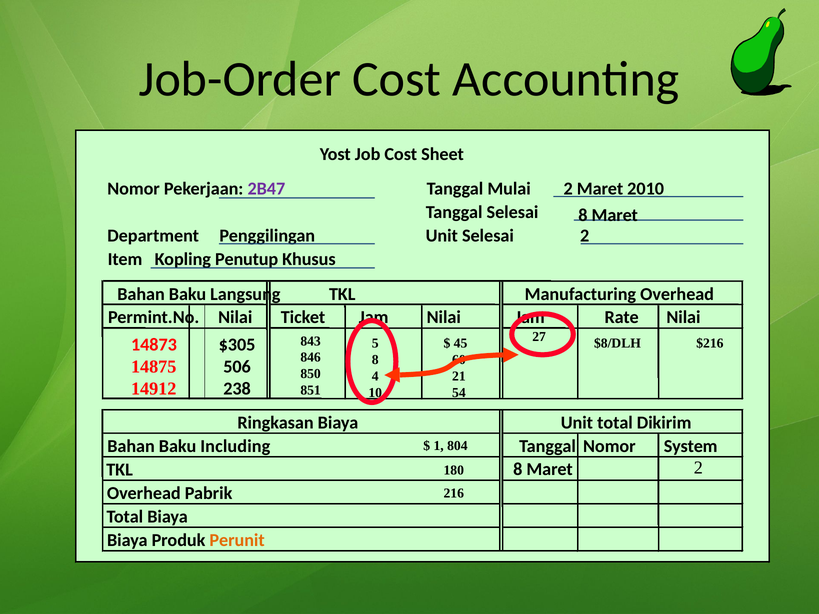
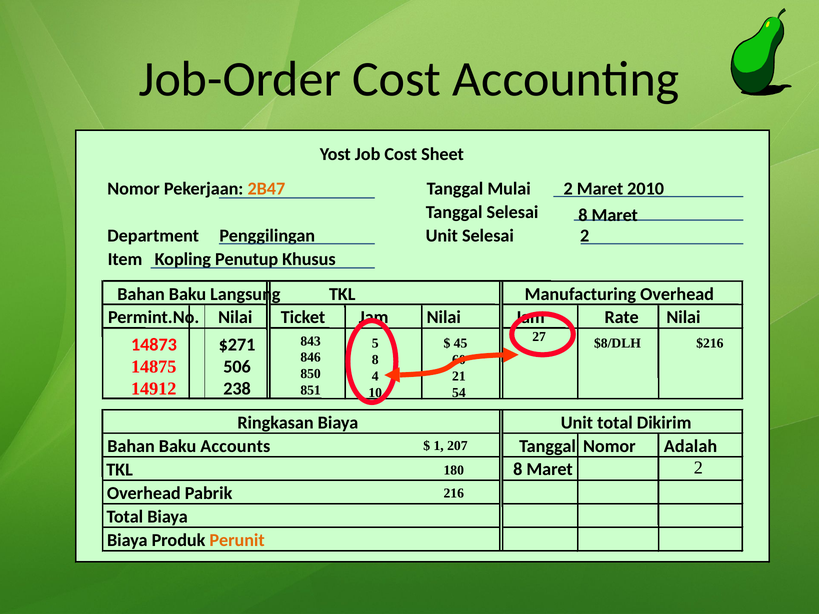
2B47 colour: purple -> orange (266, 189)
$305: $305 -> $271 (237, 345)
Including: Including -> Accounts (235, 446)
System: System -> Adalah (691, 446)
804: 804 -> 207 (457, 446)
